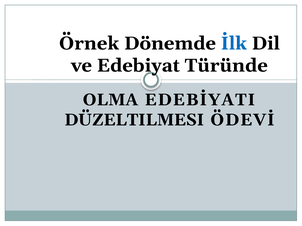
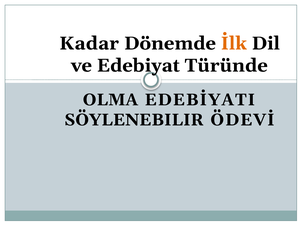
Örnek: Örnek -> Kadar (89, 43)
İlk colour: blue -> orange (234, 43)
DÜZELTILMESI: DÜZELTILMESI -> SÖYLENEBILIR (134, 120)
